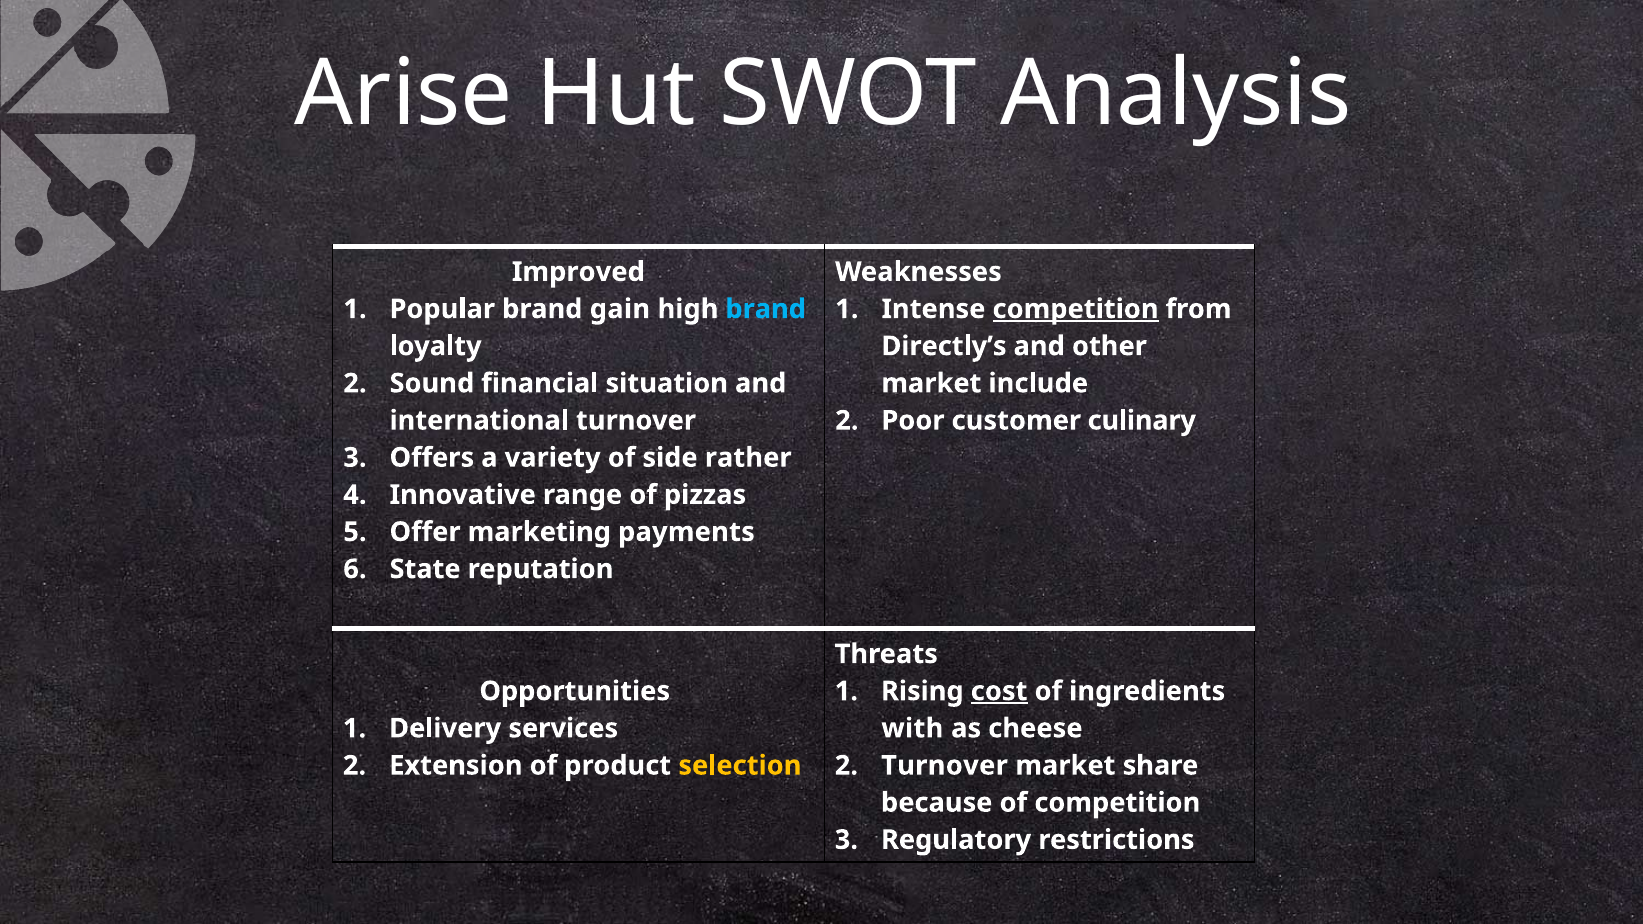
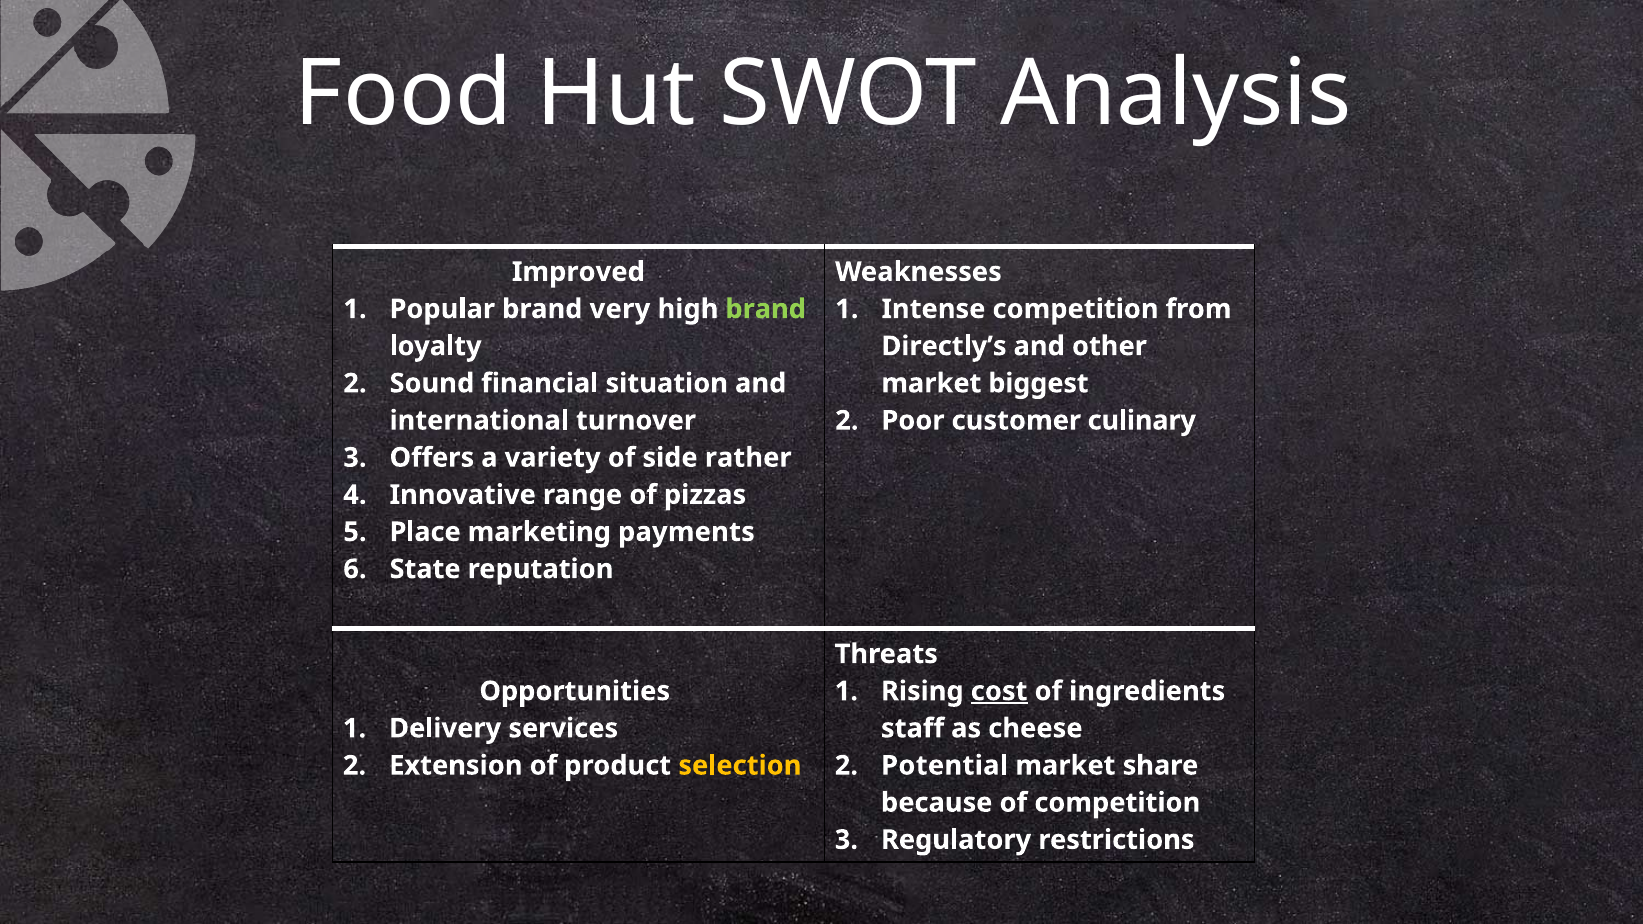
Arise: Arise -> Food (404, 94)
gain: gain -> very (620, 309)
brand colour: light blue -> light green (766, 309)
competition underline: present -> none (1076, 309)
include: include -> biggest (1038, 383)
Offer: Offer -> Place (425, 532)
with: with -> staff (913, 729)
Turnover: Turnover -> Potential (944, 766)
